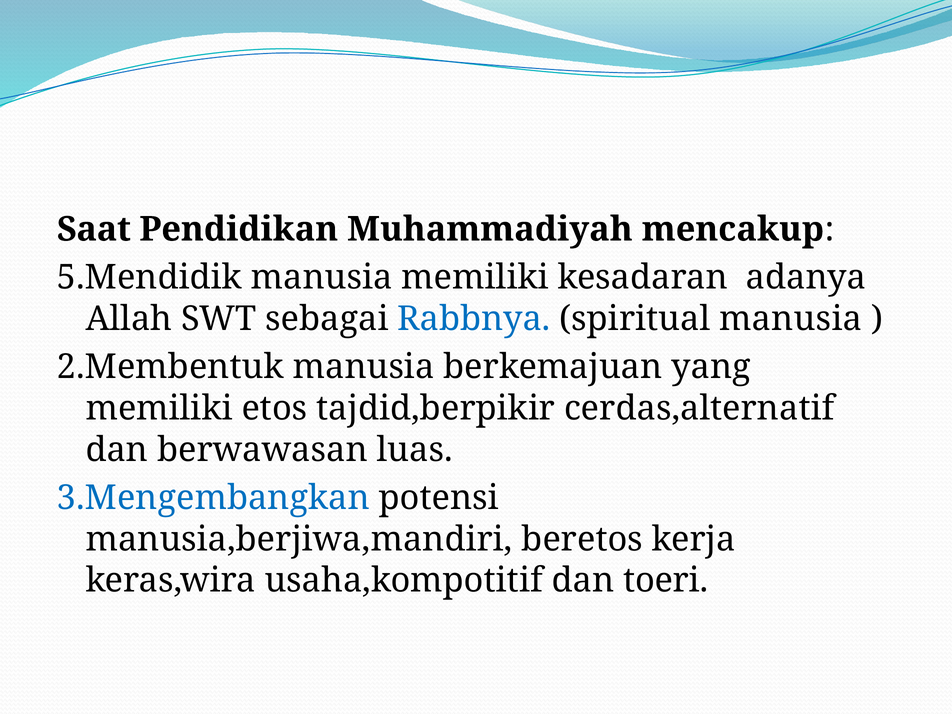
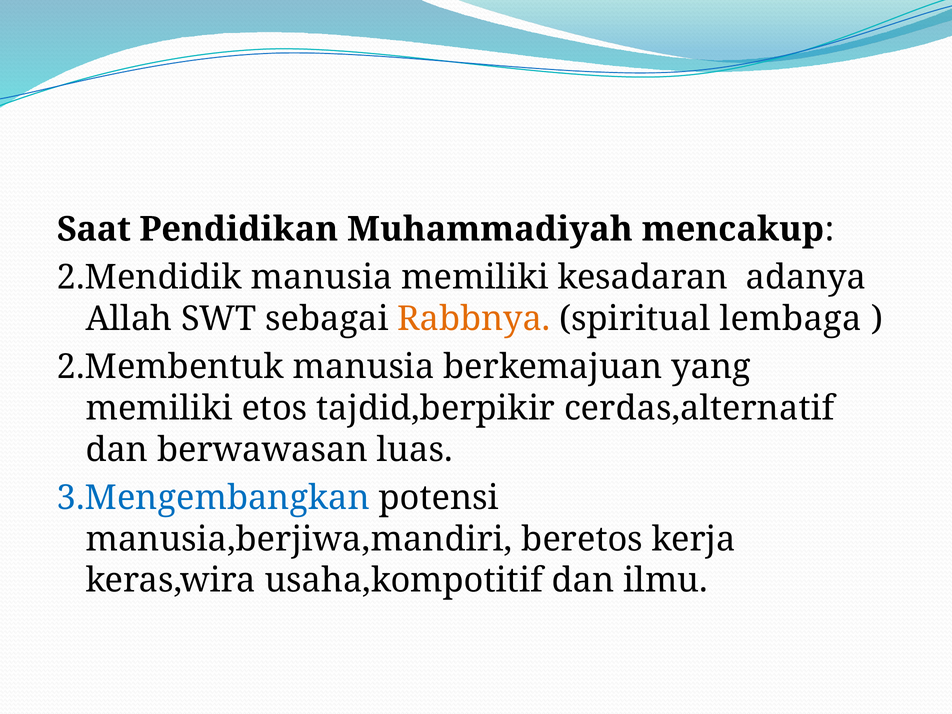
5.Mendidik: 5.Mendidik -> 2.Mendidik (149, 277)
Rabbnya colour: blue -> orange (474, 319)
spiritual manusia: manusia -> lembaga (791, 319)
toeri: toeri -> ilmu (666, 581)
